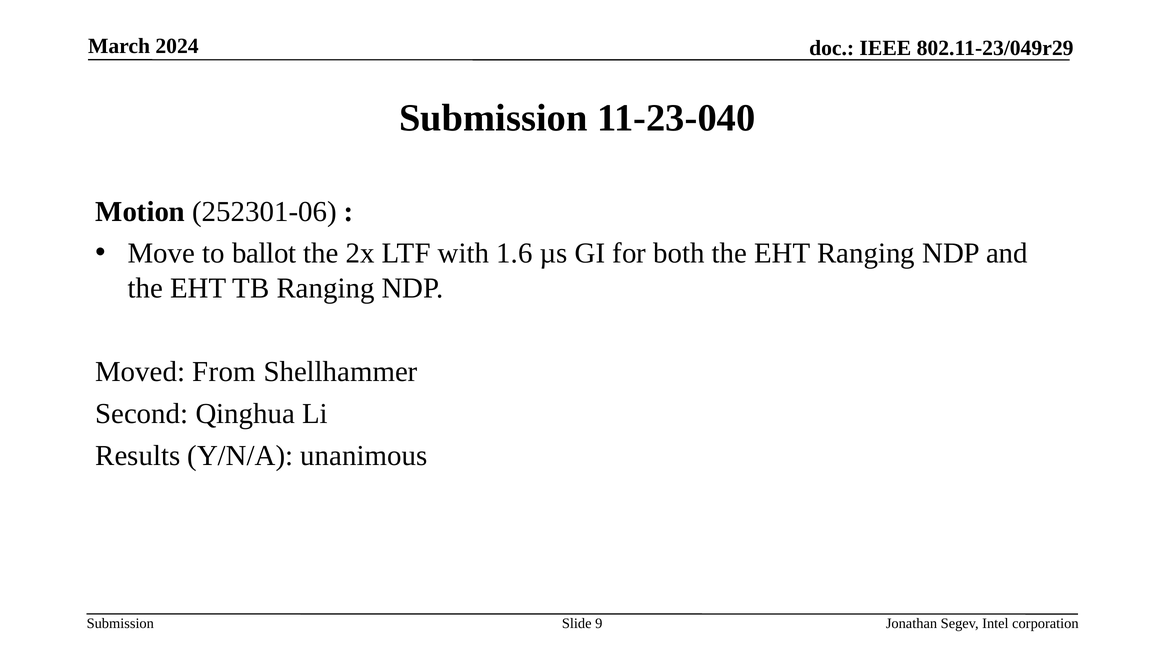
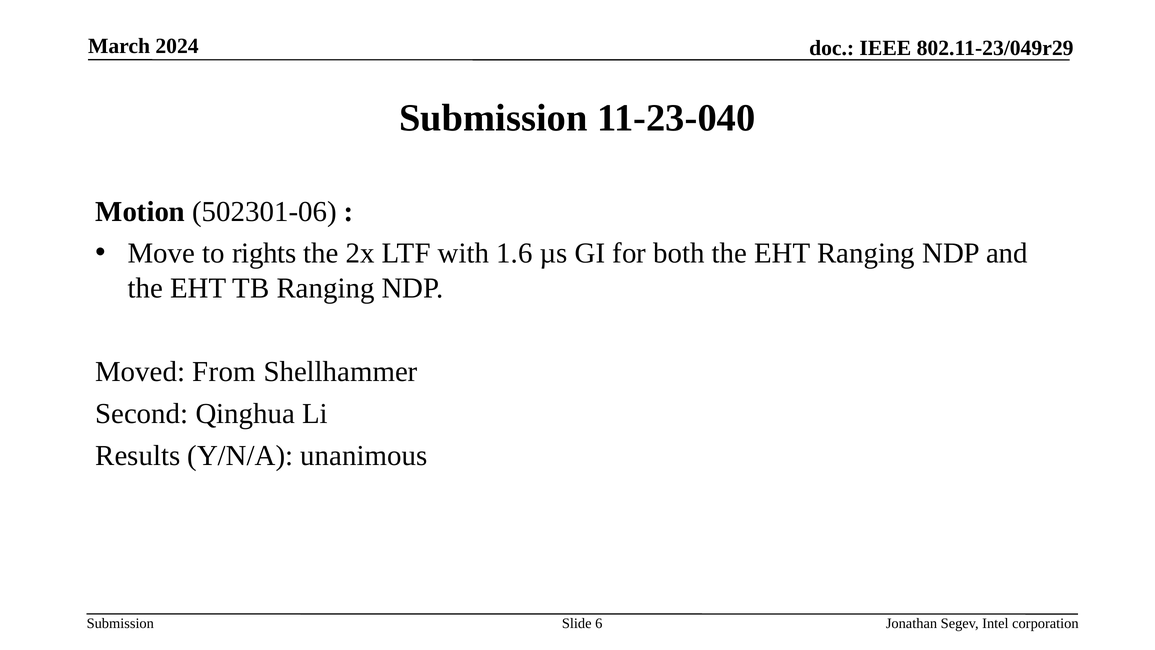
252301-06: 252301-06 -> 502301-06 (265, 211)
ballot: ballot -> rights (264, 253)
9: 9 -> 6 (599, 623)
